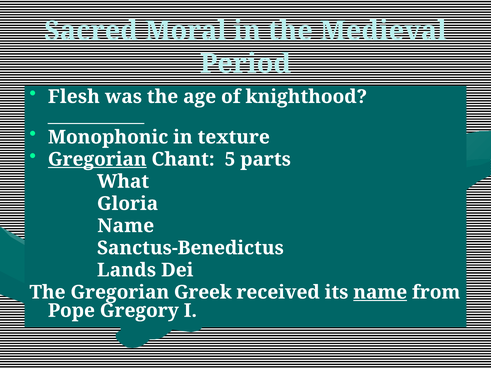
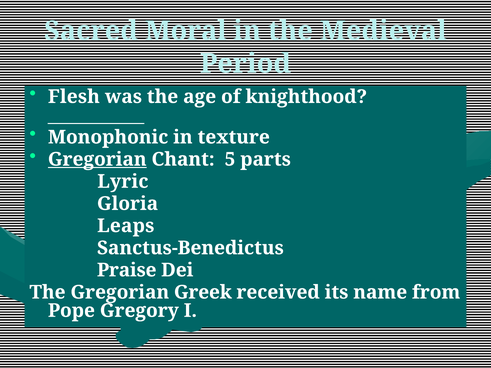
What: What -> Lyric (123, 182)
Name: Name -> Leaps (126, 226)
Lands: Lands -> Praise (127, 270)
name underline: present -> none (380, 292)
